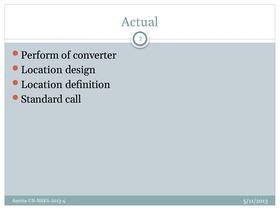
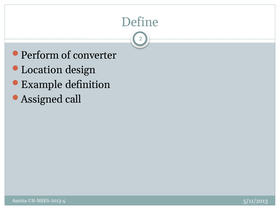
Actual: Actual -> Define (140, 22)
Location: Location -> Example (42, 85)
Standard: Standard -> Assigned (42, 99)
